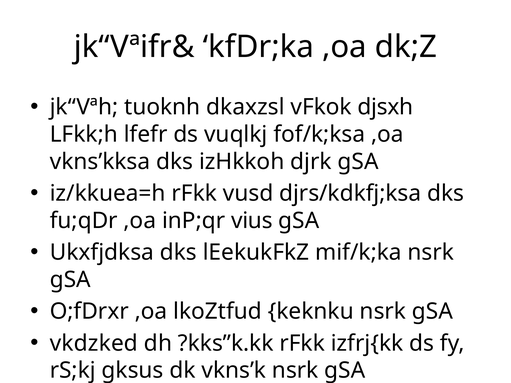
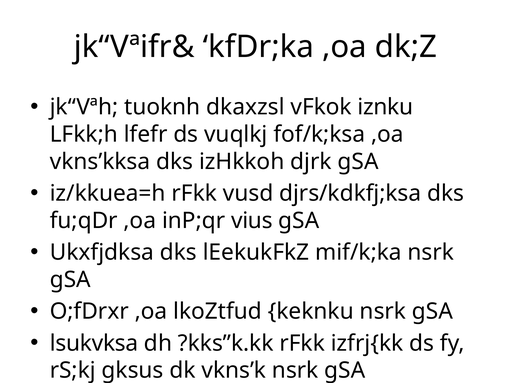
djsxh: djsxh -> iznku (385, 107)
vkdzked: vkdzked -> lsukvksa (94, 343)
